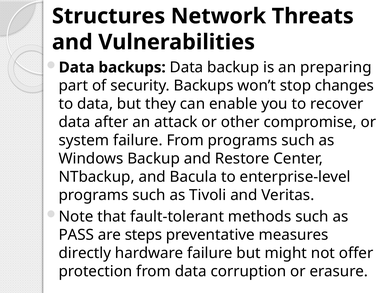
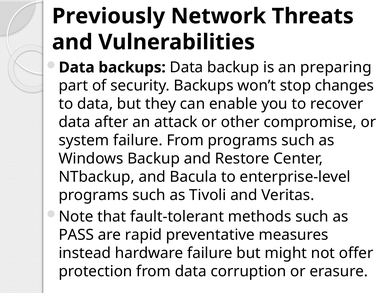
Structures: Structures -> Previously (109, 16)
steps: steps -> rapid (143, 235)
directly: directly -> instead (85, 253)
